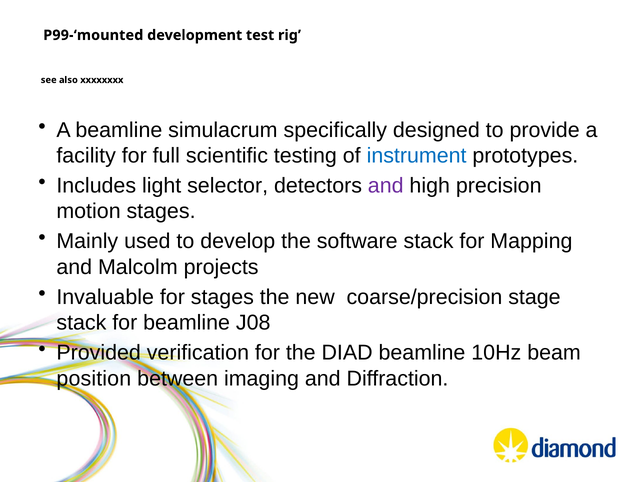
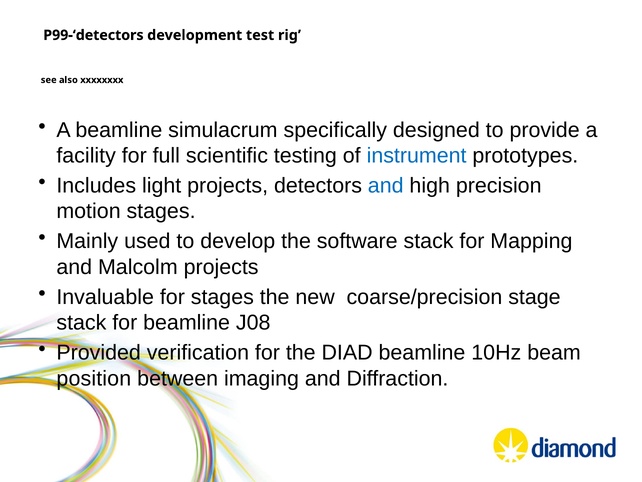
P99-‘mounted: P99-‘mounted -> P99-‘detectors (93, 35)
light selector: selector -> projects (228, 185)
and colour: purple -> blue (386, 185)
